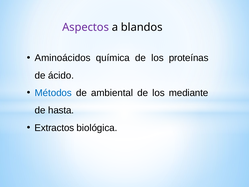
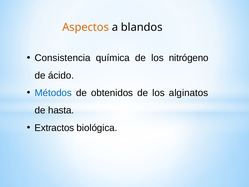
Aspectos colour: purple -> orange (86, 27)
Aminoácidos: Aminoácidos -> Consistencia (63, 58)
proteínas: proteínas -> nitrógeno (189, 58)
ambiental: ambiental -> obtenidos (112, 93)
mediante: mediante -> alginatos (189, 93)
